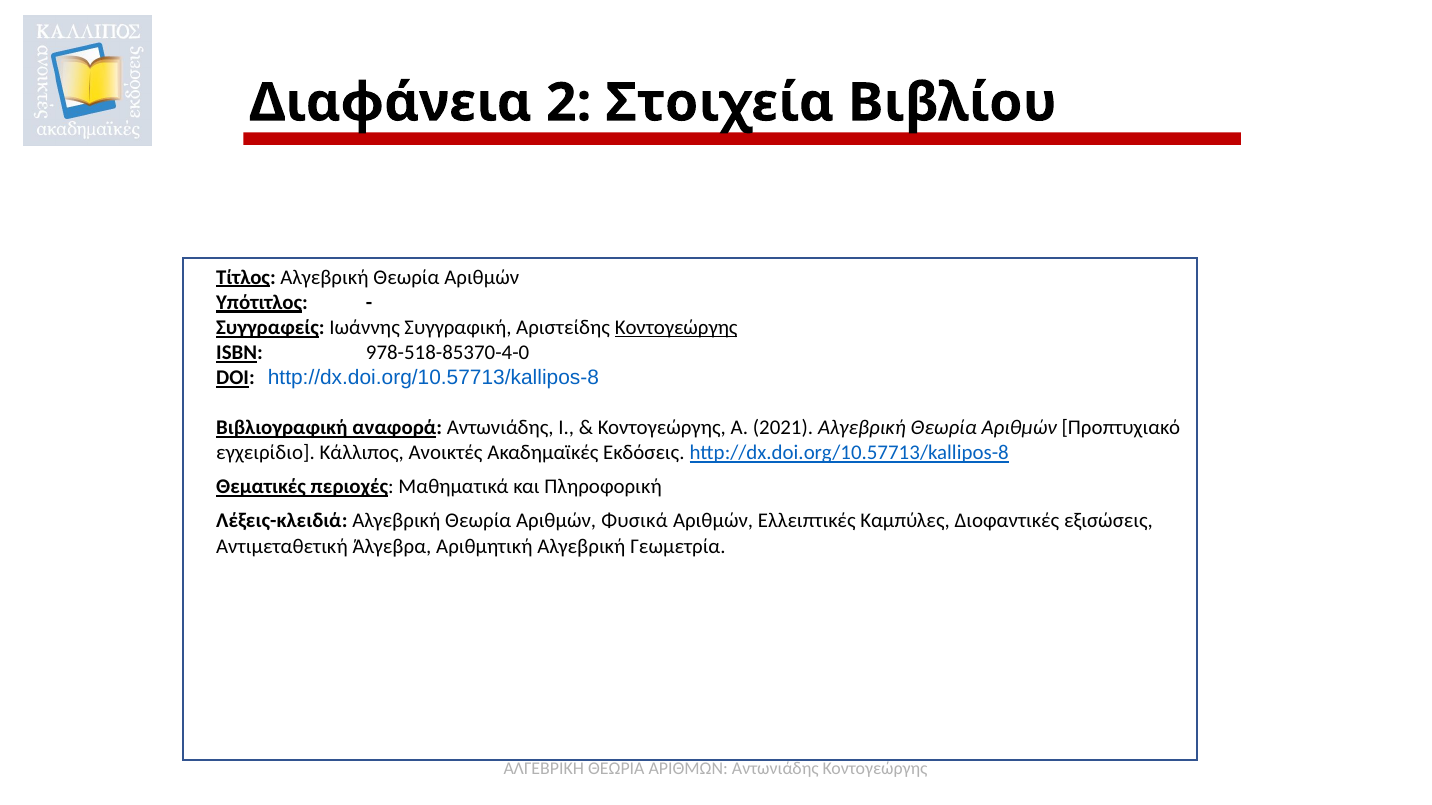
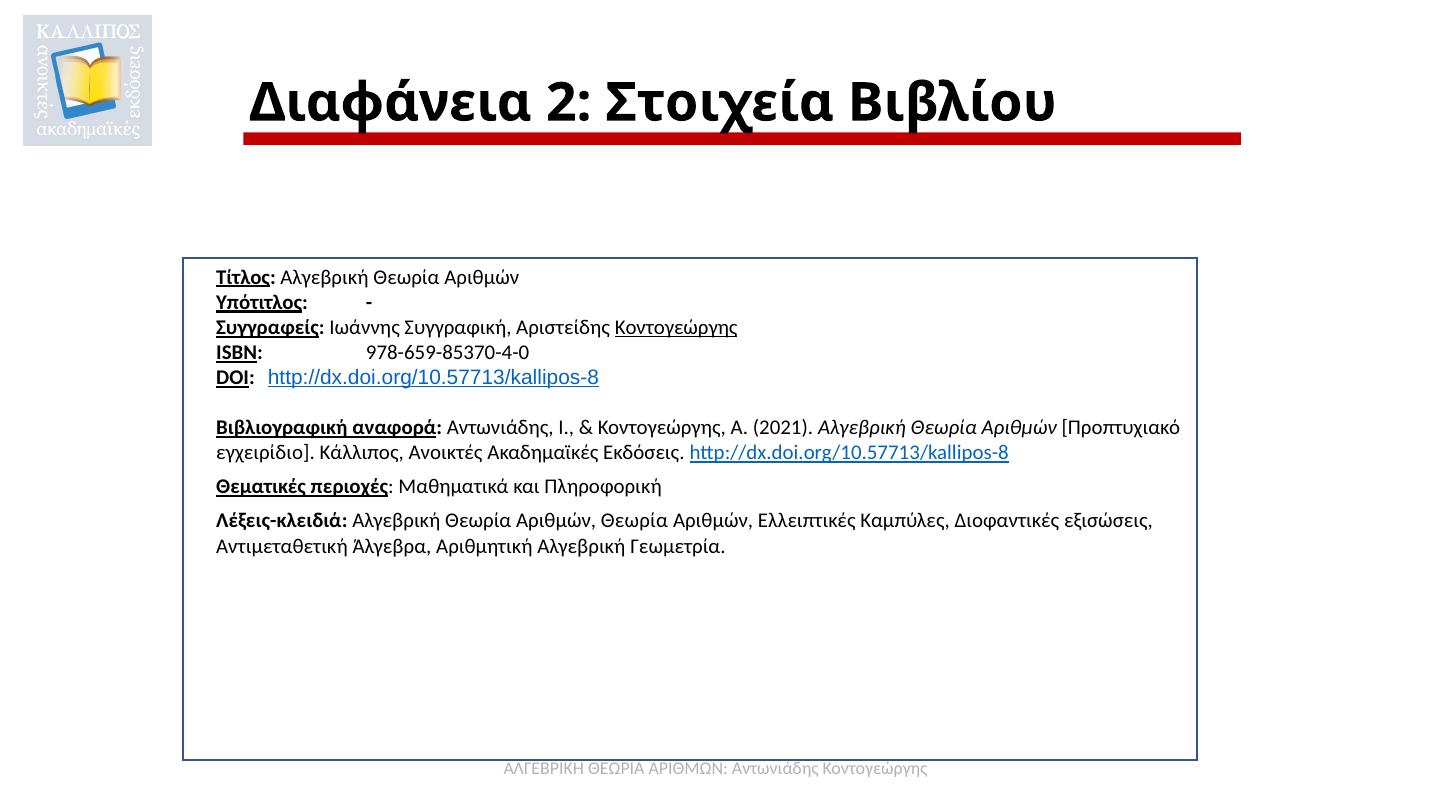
978-518-85370-4-0: 978-518-85370-4-0 -> 978-659-85370-4-0 (448, 353)
http://dx.doi.org/10.57713/kallipos-8 underline: none -> present (433, 378)
Αριθμών Φυσικά: Φυσικά -> Θεωρία (634, 521)
